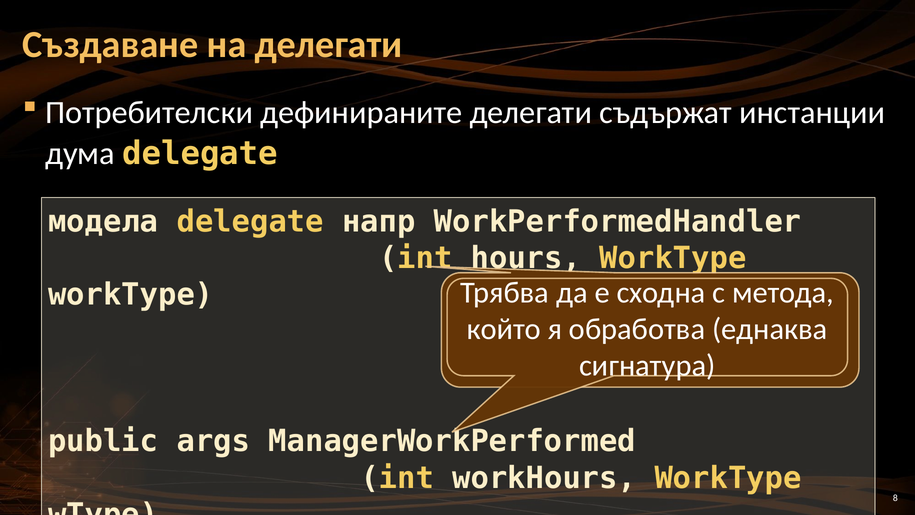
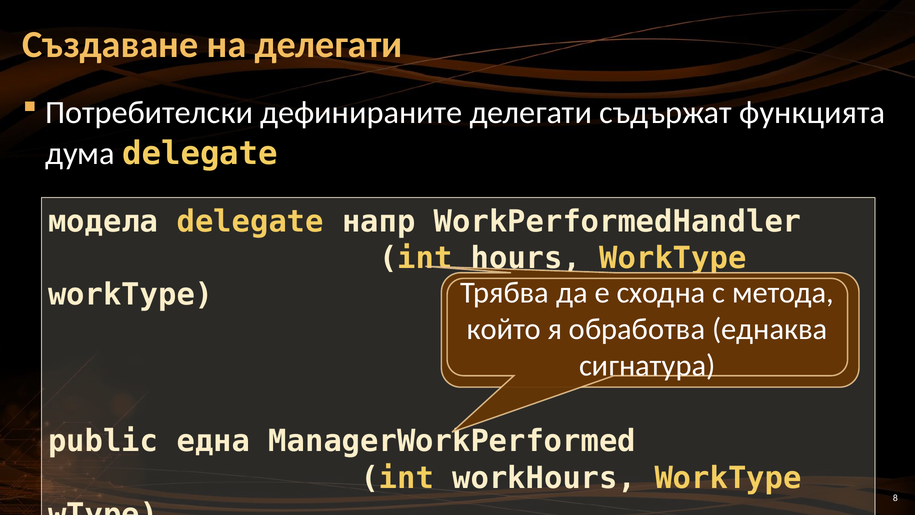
инстанции: инстанции -> функцията (812, 113)
args: args -> една (213, 441)
